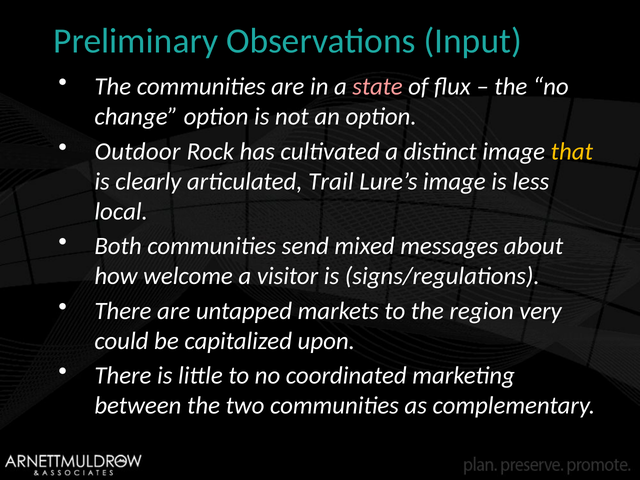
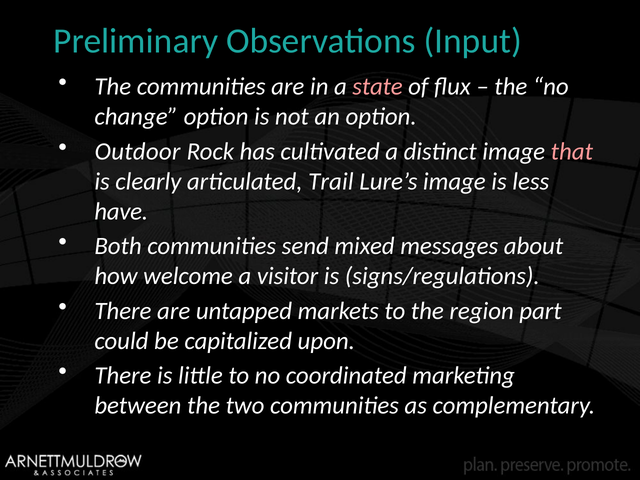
that colour: yellow -> pink (572, 152)
local: local -> have (121, 211)
very: very -> part (540, 311)
